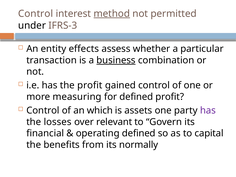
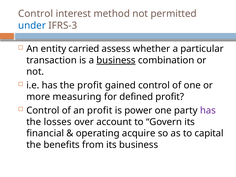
method underline: present -> none (112, 14)
under colour: black -> blue (32, 25)
effects: effects -> carried (84, 49)
an which: which -> profit (100, 110)
assets: assets -> power (138, 110)
relevant: relevant -> account (114, 122)
operating defined: defined -> acquire (139, 133)
its normally: normally -> business (139, 145)
